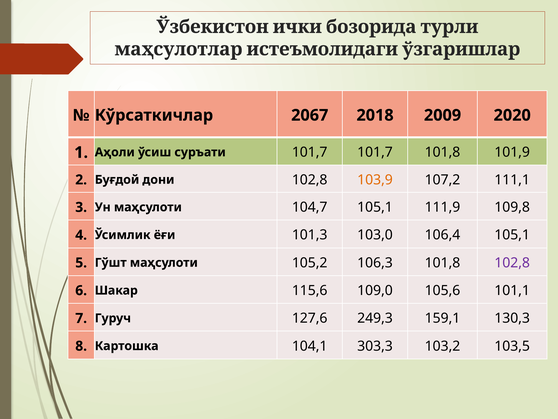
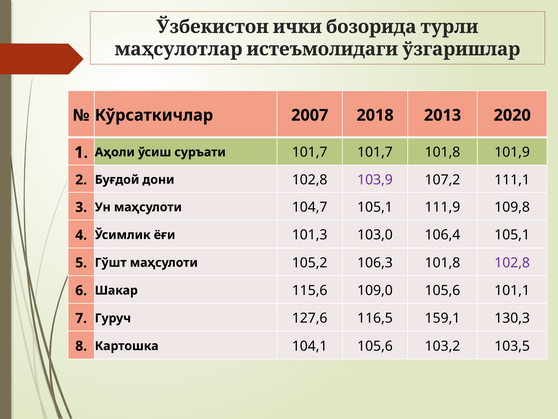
2067: 2067 -> 2007 (310, 115)
2009: 2009 -> 2013 (443, 115)
103,9 colour: orange -> purple (375, 180)
249,3: 249,3 -> 116,5 (375, 318)
104,1 303,3: 303,3 -> 105,6 (375, 346)
